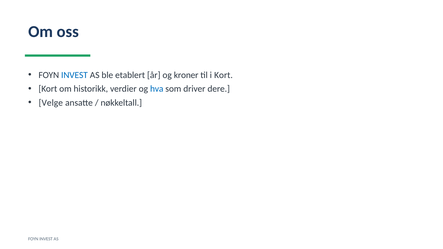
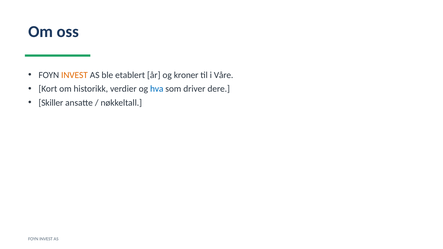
INVEST colour: blue -> orange (74, 75)
i Kort: Kort -> Våre (224, 75)
Velge: Velge -> Skiller (51, 103)
